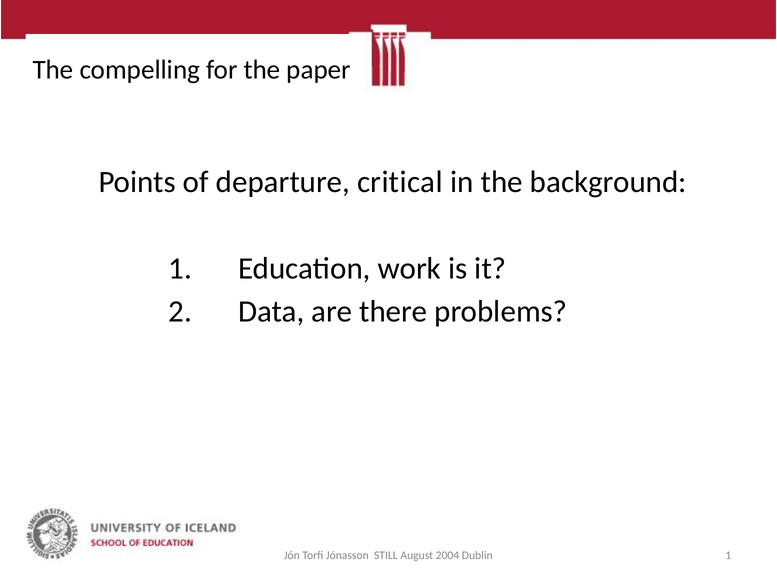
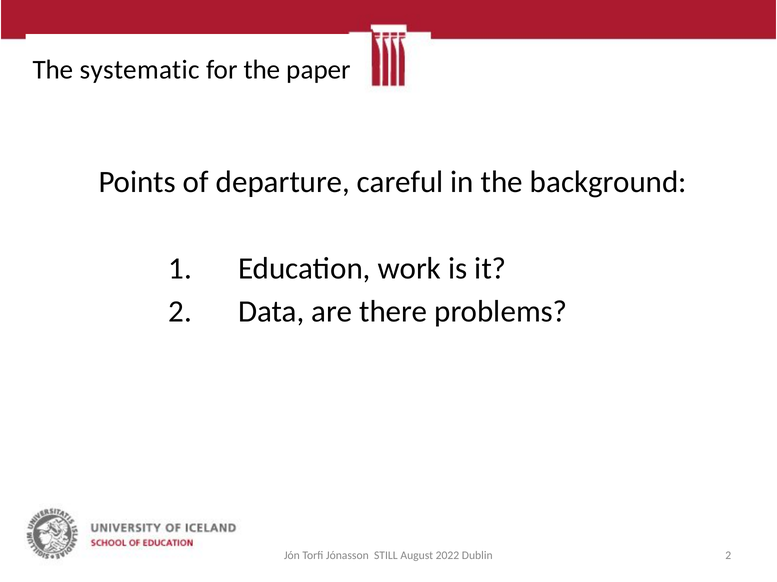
compelling: compelling -> systematic (140, 70)
critical: critical -> careful (400, 182)
2004: 2004 -> 2022 (447, 555)
Dublin 1: 1 -> 2 (728, 555)
